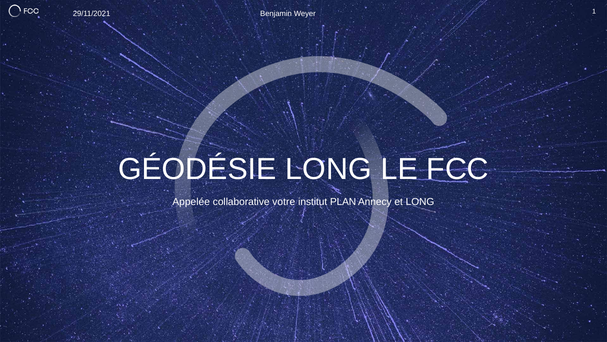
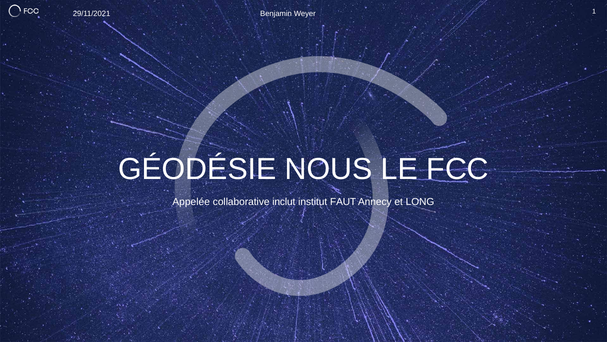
GÉODÉSIE LONG: LONG -> NOUS (329, 169)
votre: votre -> inclut (284, 202)
PLAN: PLAN -> FAUT (343, 202)
